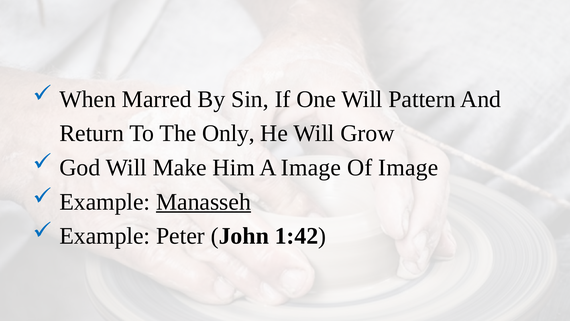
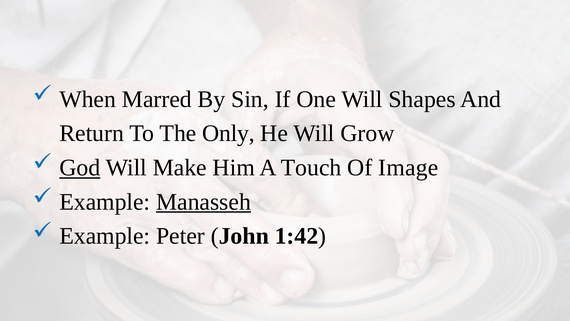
Pattern: Pattern -> Shapes (422, 99)
God underline: none -> present (80, 167)
A Image: Image -> Touch (311, 167)
